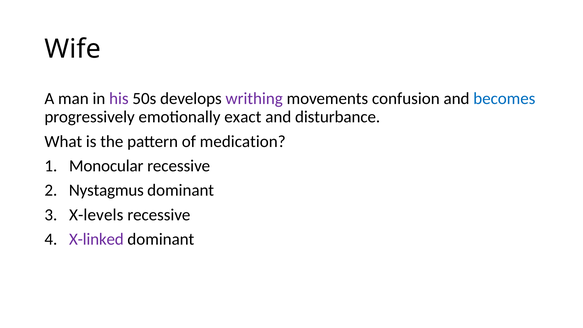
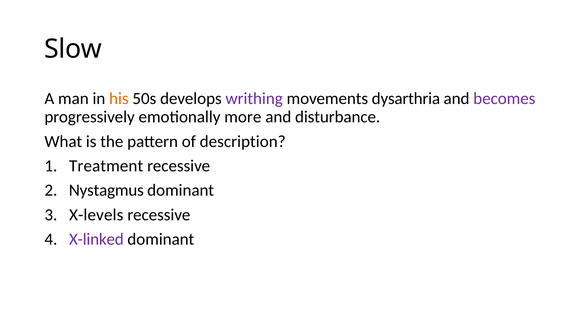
Wife: Wife -> Slow (73, 49)
his colour: purple -> orange (119, 99)
confusion: confusion -> dysarthria (406, 99)
becomes colour: blue -> purple (504, 99)
exact: exact -> more (243, 117)
medication: medication -> description (243, 141)
Monocular: Monocular -> Treatment (106, 166)
